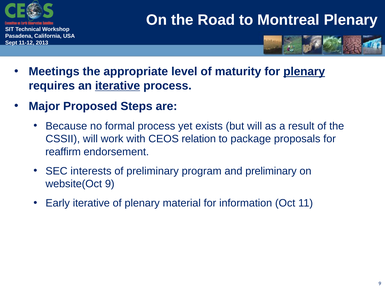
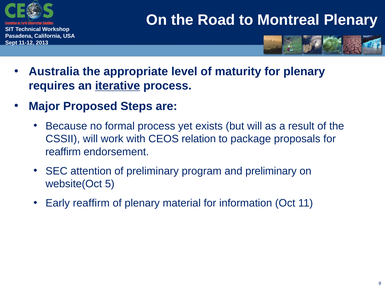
Meetings: Meetings -> Australia (54, 71)
plenary underline: present -> none (304, 71)
interests: interests -> attention (91, 171)
website(Oct 9: 9 -> 5 (110, 184)
Early iterative: iterative -> reaffirm (91, 203)
